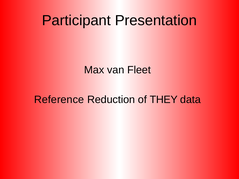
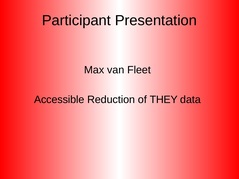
Reference: Reference -> Accessible (59, 100)
